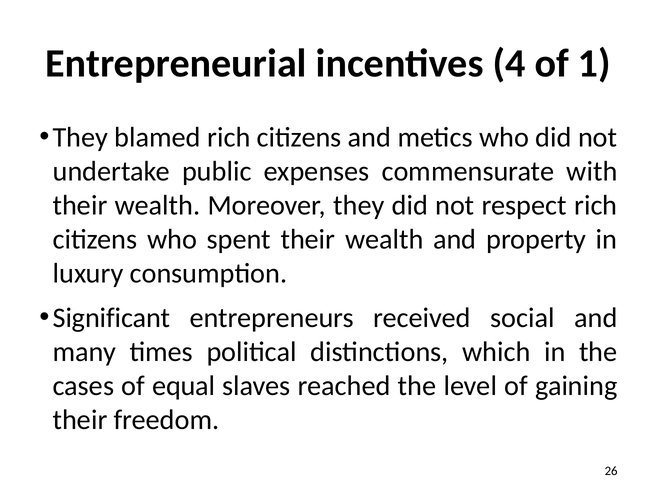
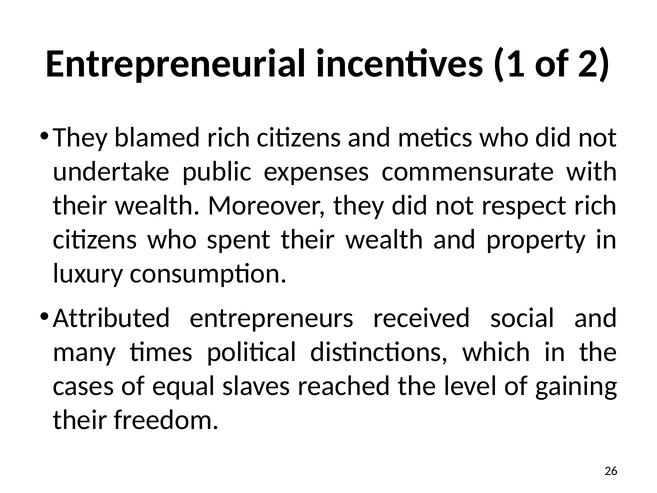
4: 4 -> 1 (509, 64)
1: 1 -> 2 (594, 64)
Significant: Significant -> Attributed (112, 318)
